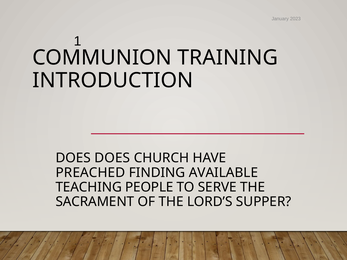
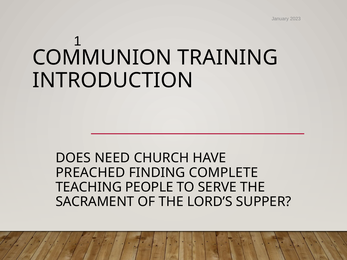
DOES DOES: DOES -> NEED (112, 158)
AVAILABLE: AVAILABLE -> COMPLETE (223, 173)
